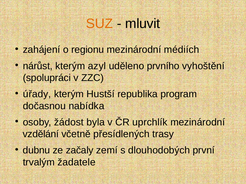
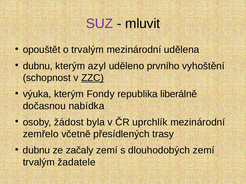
SUZ colour: orange -> purple (99, 24)
zahájení: zahájení -> opouštět (42, 50)
o regionu: regionu -> trvalým (88, 50)
médiích: médiích -> udělena (182, 50)
nárůst: nárůst -> dubnu (38, 66)
spolupráci: spolupráci -> schopnost (47, 78)
ZZC underline: none -> present (93, 78)
úřady: úřady -> výuka (37, 94)
Hustší: Hustší -> Fondy (101, 94)
program: program -> liberálně (179, 94)
vzdělání: vzdělání -> zemřelo (41, 134)
dlouhodobých první: první -> zemí (204, 151)
